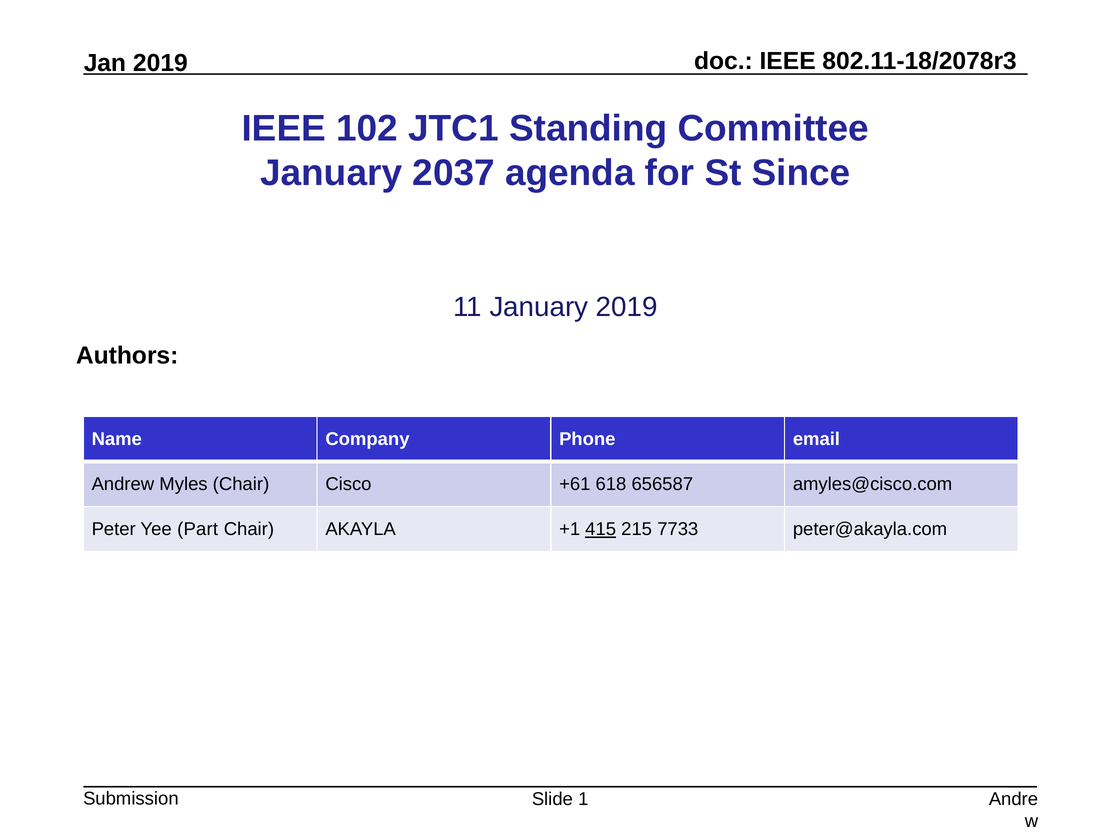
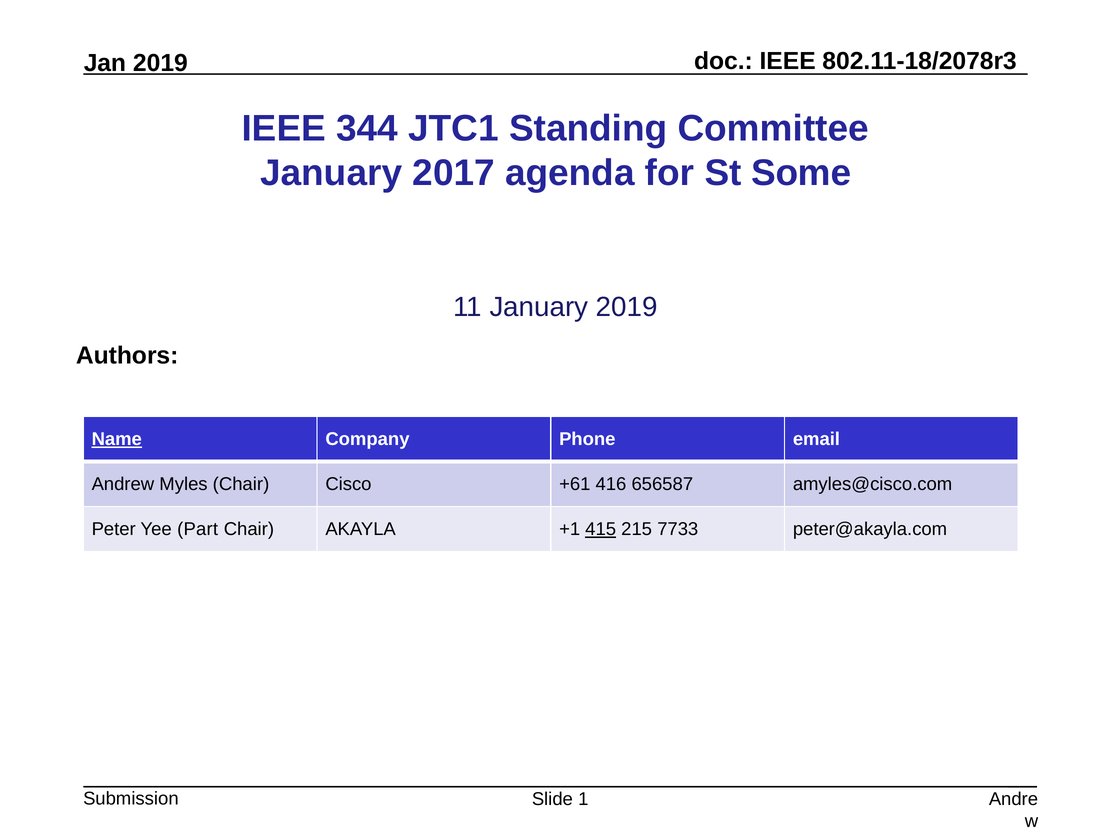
102: 102 -> 344 (367, 128)
2037: 2037 -> 2017 (454, 173)
Since: Since -> Some (801, 173)
Name underline: none -> present (117, 439)
618: 618 -> 416 (611, 484)
